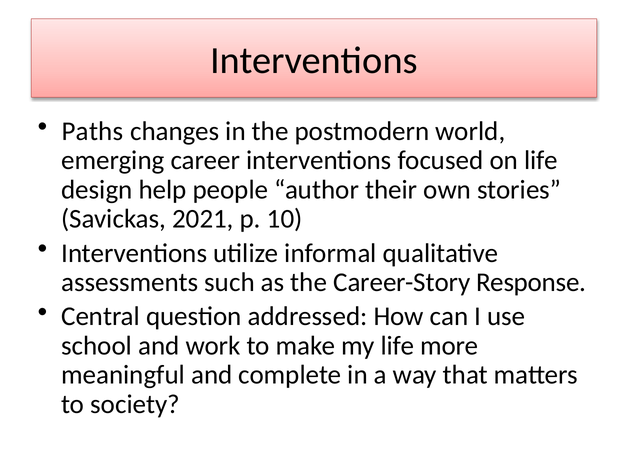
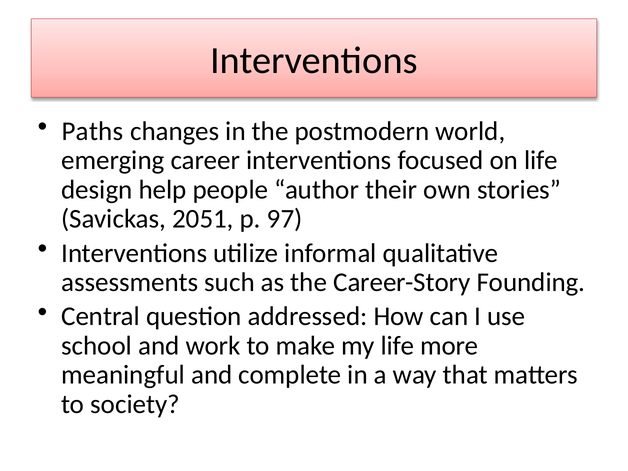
2021: 2021 -> 2051 (203, 219)
10: 10 -> 97 (285, 219)
Response: Response -> Founding (531, 282)
